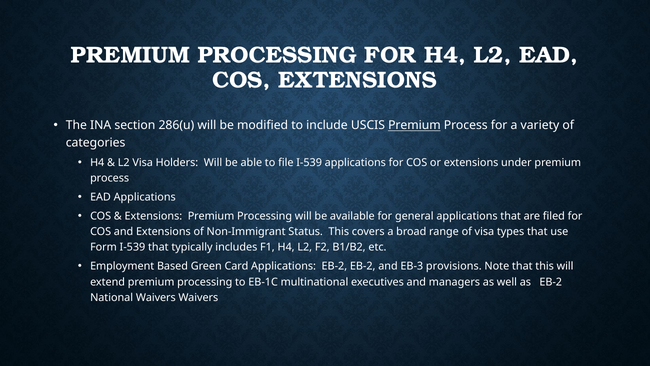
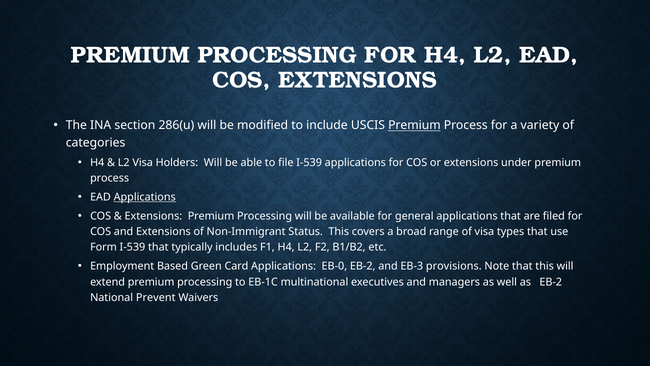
Applications underline: none -> present (145, 197)
Applications EB-2: EB-2 -> EB-0 (334, 266)
National Waivers: Waivers -> Prevent (156, 297)
